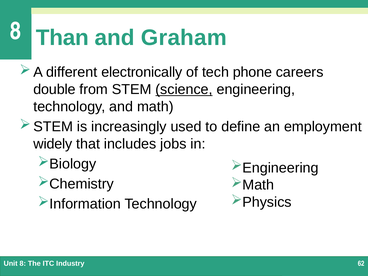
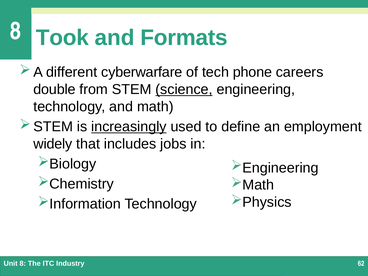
Than: Than -> Took (62, 38)
Graham: Graham -> Formats (184, 38)
electronically: electronically -> cyberwarfare (142, 72)
increasingly underline: none -> present (129, 127)
